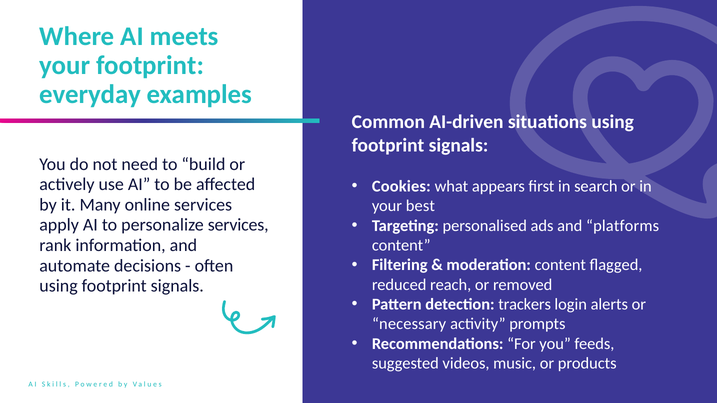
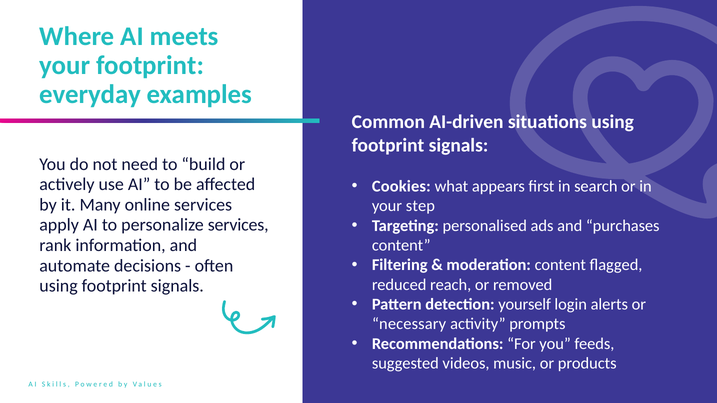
best: best -> step (420, 206)
platforms: platforms -> purchases (623, 226)
trackers: trackers -> yourself (525, 305)
